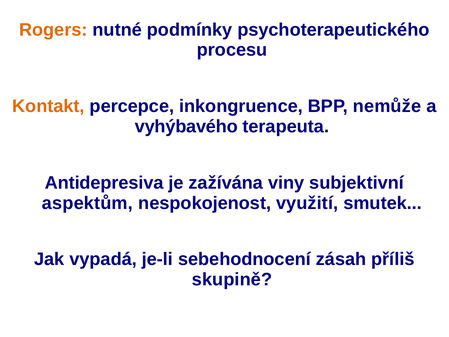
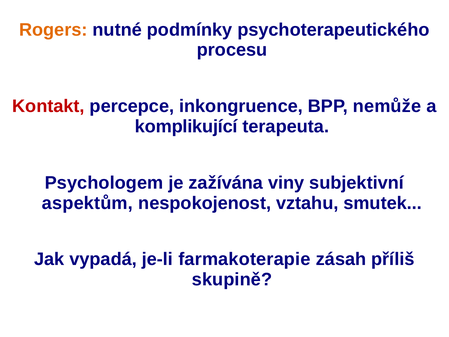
Kontakt colour: orange -> red (48, 106)
vyhýbavého: vyhýbavého -> komplikující (186, 126)
Antidepresiva: Antidepresiva -> Psychologem (104, 183)
využití: využití -> vztahu (307, 203)
sebehodnocení: sebehodnocení -> farmakoterapie (244, 259)
